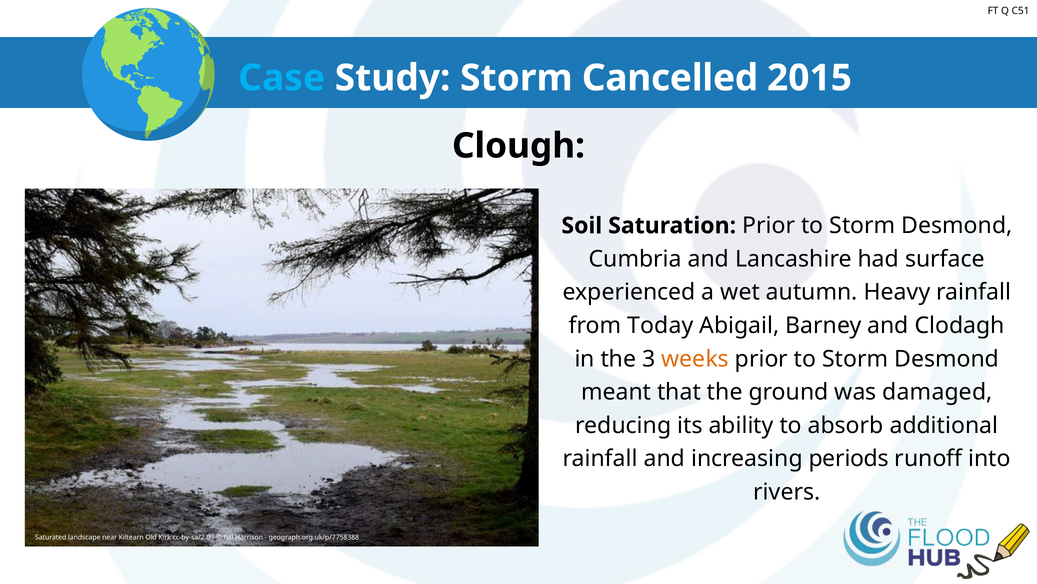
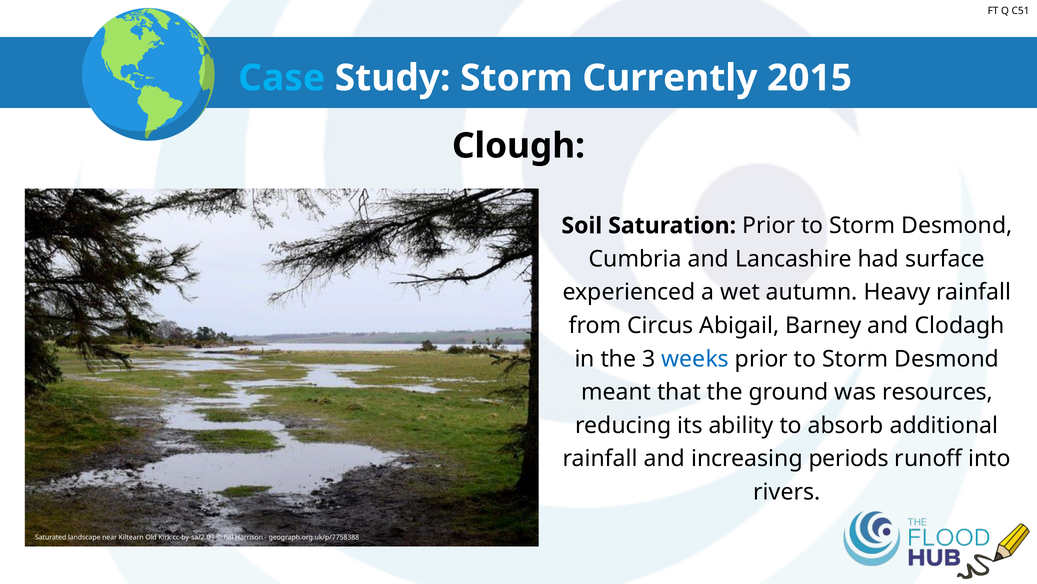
Cancelled: Cancelled -> Currently (670, 78)
Today: Today -> Circus (660, 325)
weeks colour: orange -> blue (695, 359)
damaged: damaged -> resources (938, 392)
